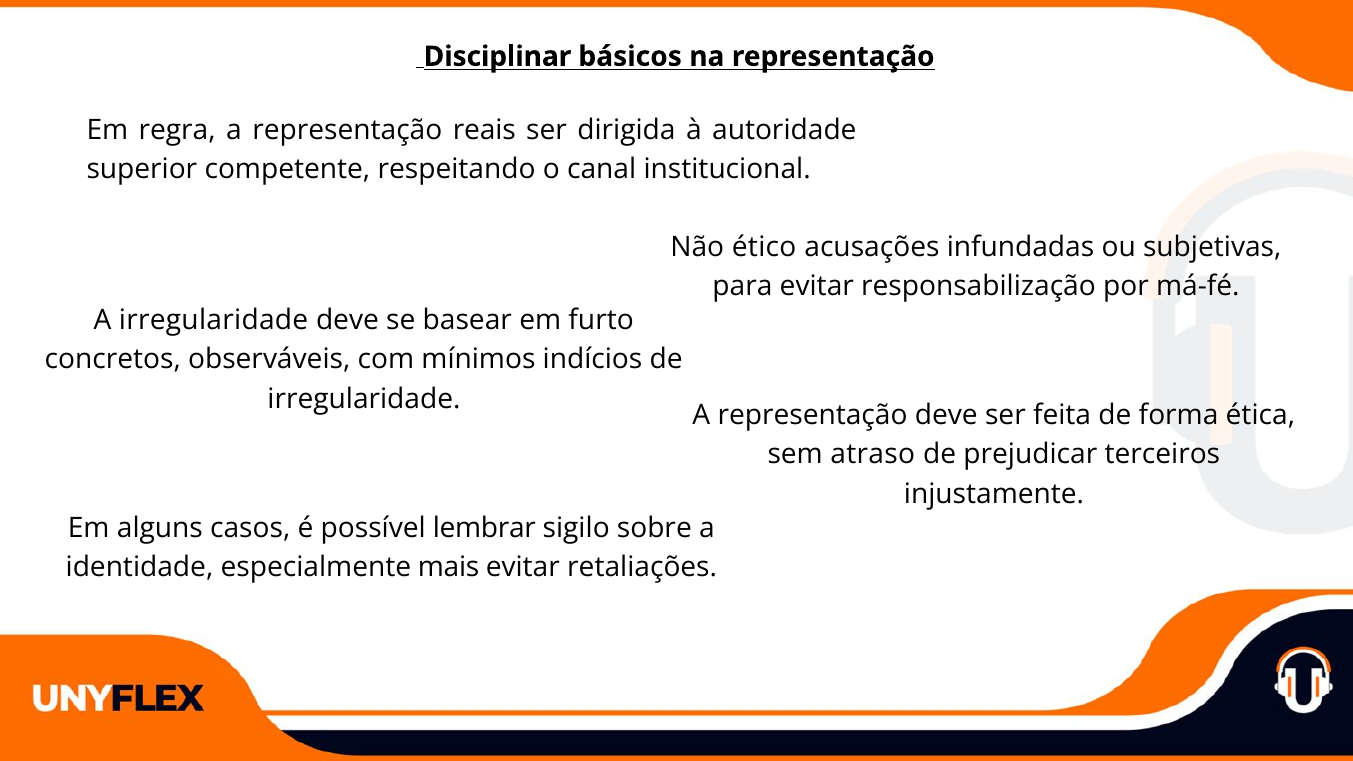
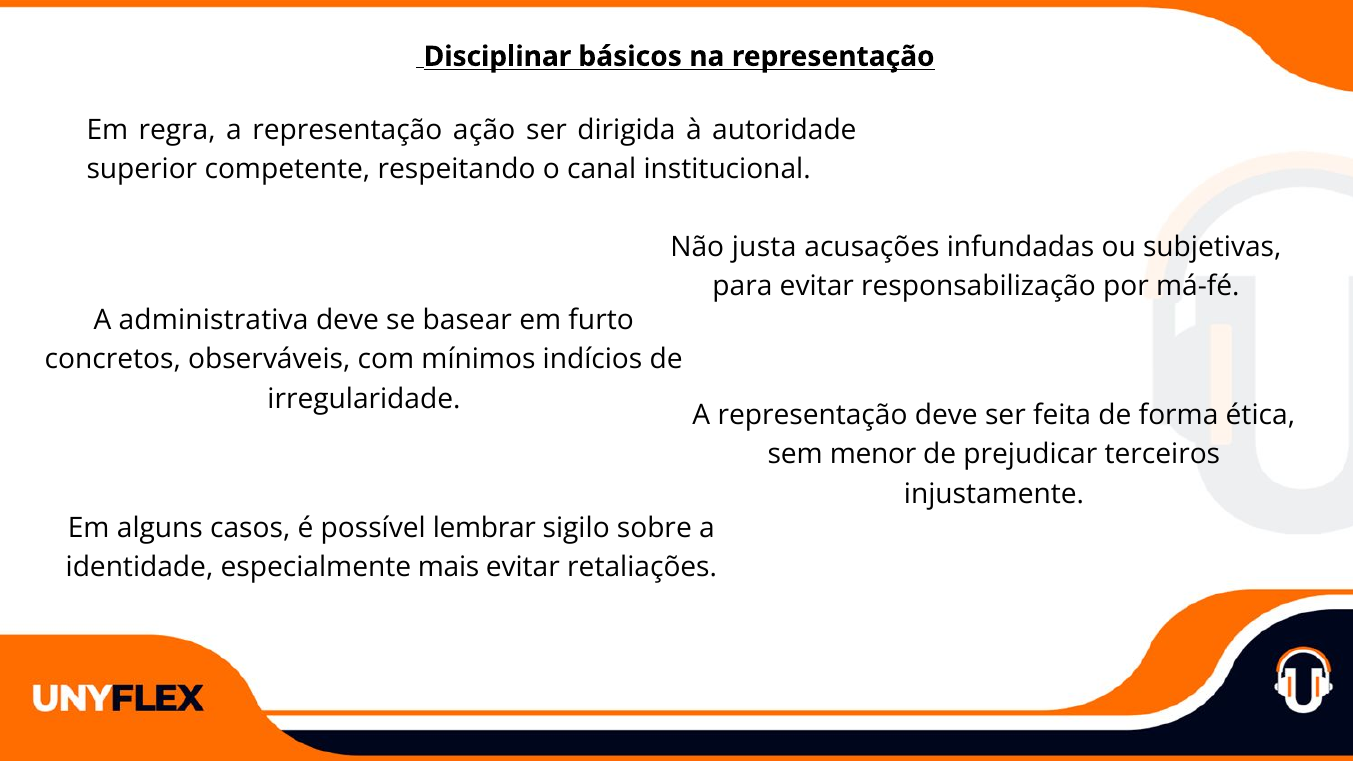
reais: reais -> ação (484, 130)
ético: ético -> justa (764, 247)
A irregularidade: irregularidade -> administrativa (214, 320)
atraso: atraso -> menor (873, 455)
